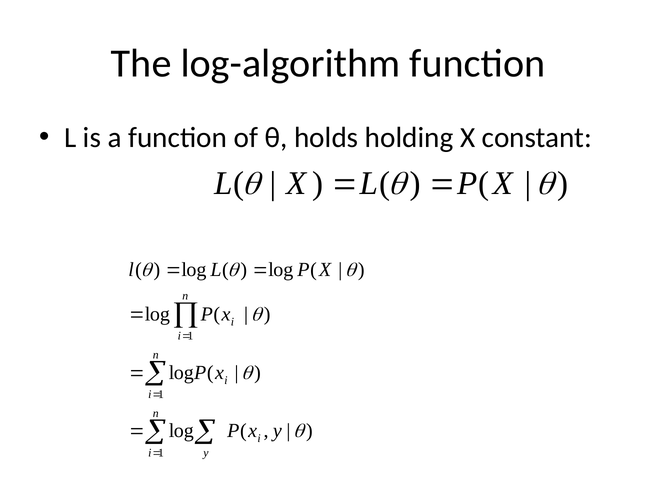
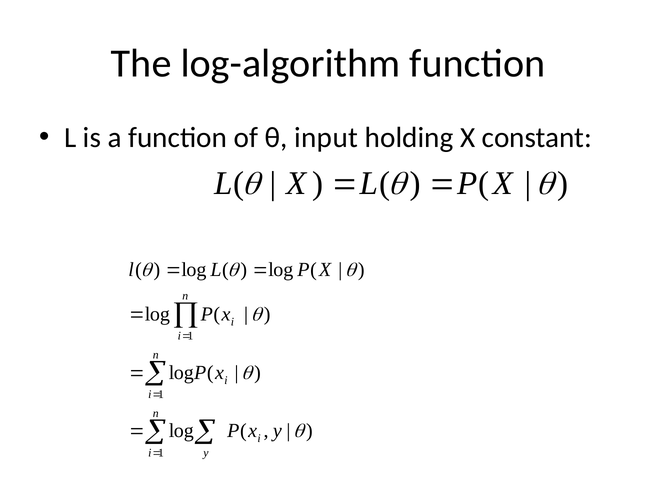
holds: holds -> input (326, 138)
